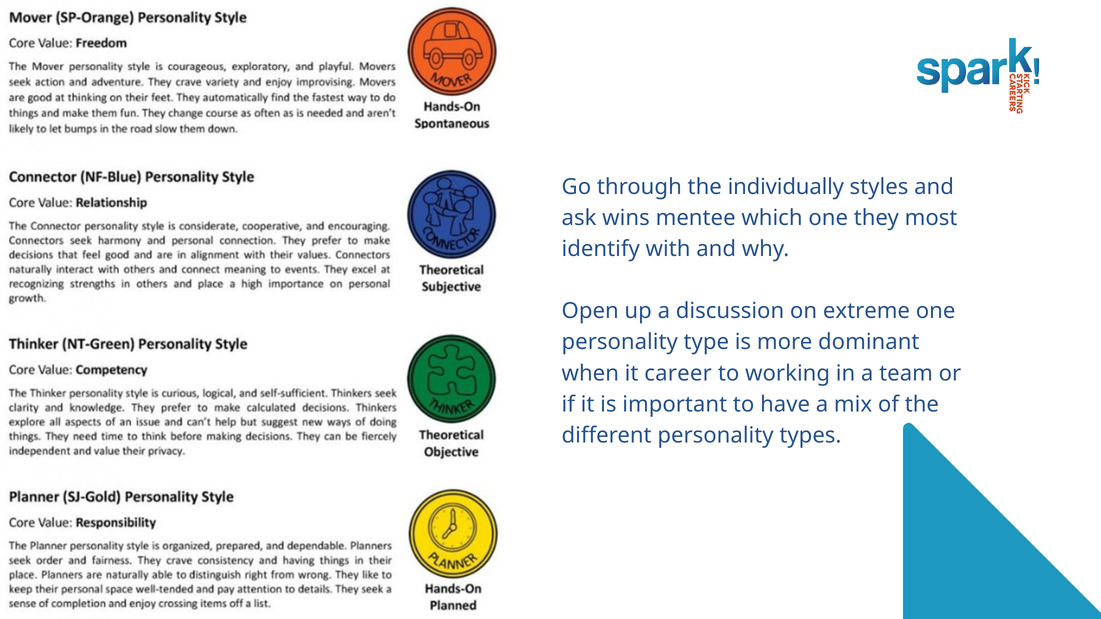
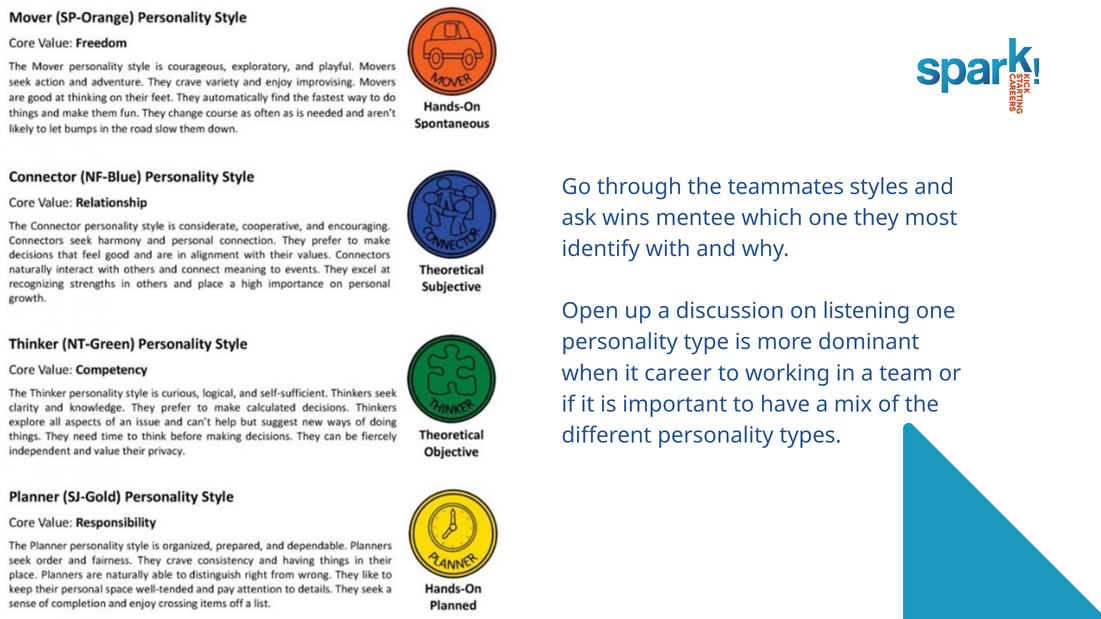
individually: individually -> teammates (786, 187)
extreme: extreme -> listening (867, 311)
